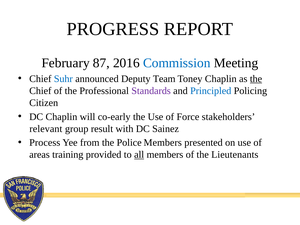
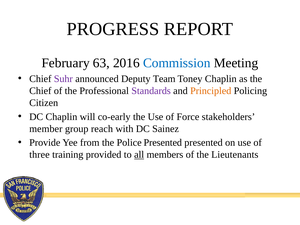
87: 87 -> 63 (101, 63)
Suhr colour: blue -> purple (63, 79)
the underline: present -> none (256, 79)
Principled colour: blue -> orange (211, 91)
relevant: relevant -> member (46, 129)
result: result -> reach (102, 129)
Process: Process -> Provide (45, 143)
Police Members: Members -> Presented (163, 143)
areas: areas -> three (39, 155)
